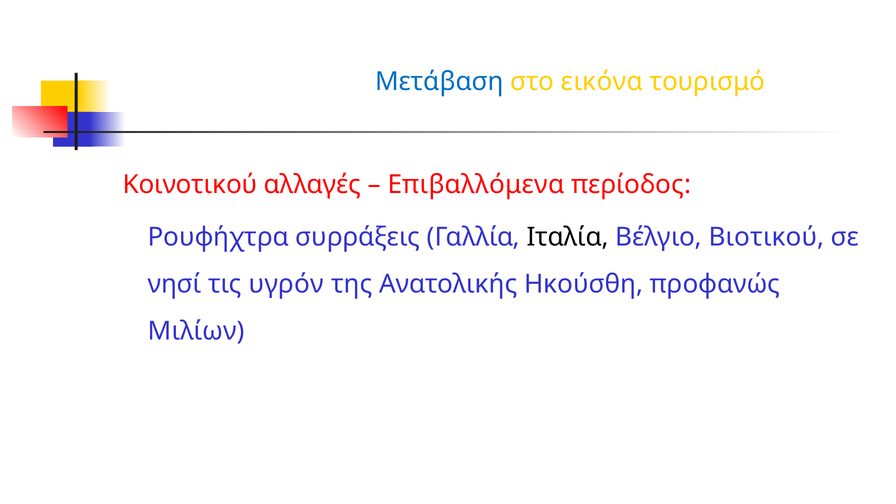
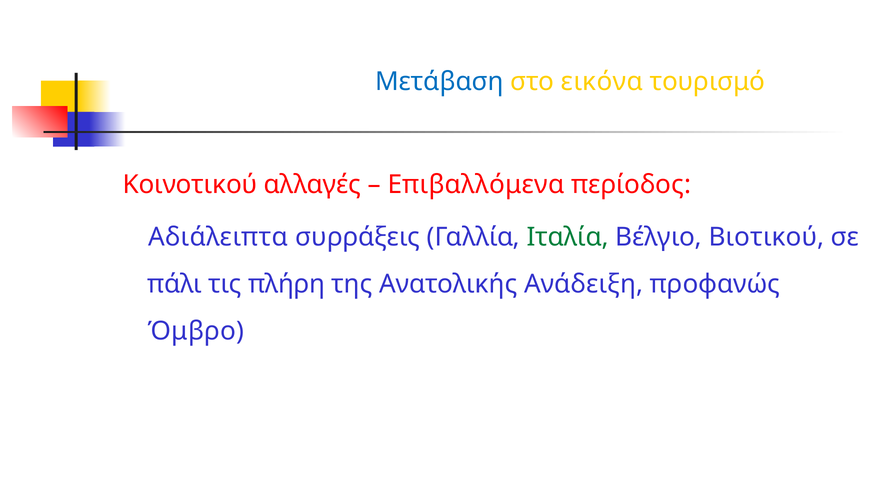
Ρουφήχτρα: Ρουφήχτρα -> Αδιάλειπτα (218, 237)
Ιταλία colour: black -> green (568, 237)
νησί: νησί -> πάλι (175, 284)
υγρόν: υγρόν -> πλήρη (287, 284)
Ηκούσθη: Ηκούσθη -> Ανάδειξη (584, 284)
Μιλίων: Μιλίων -> Όμβρο (196, 331)
